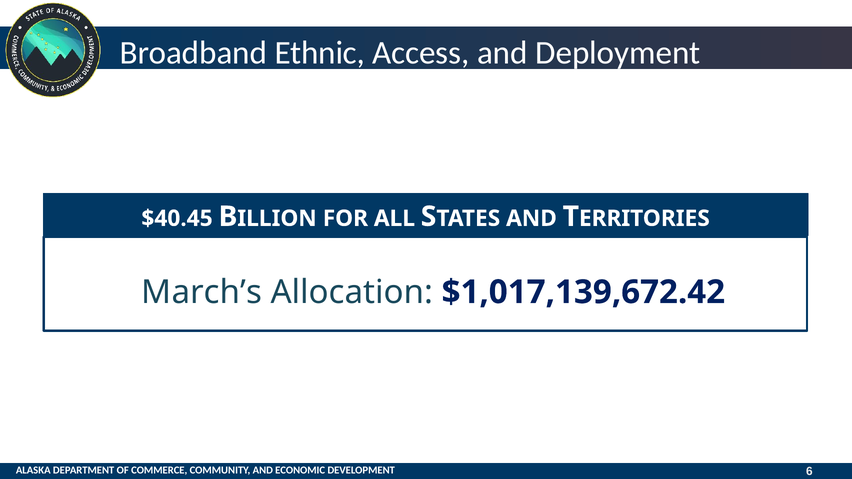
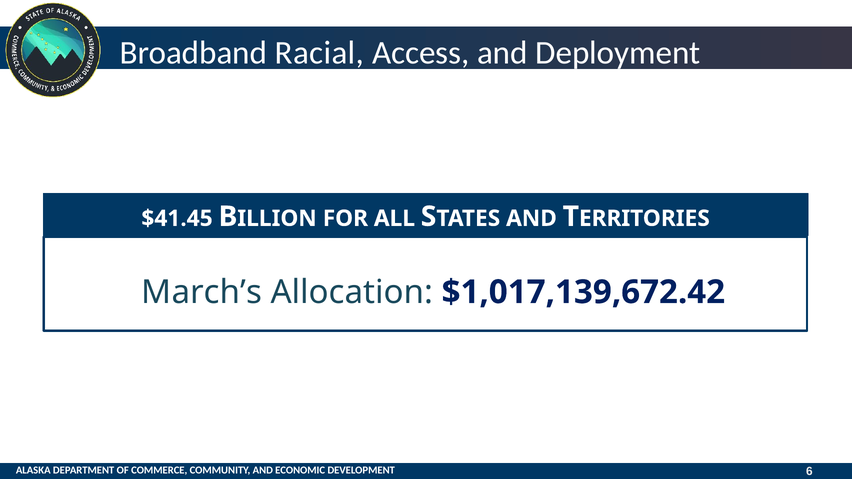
Ethnic: Ethnic -> Racial (319, 53)
$40.45: $40.45 -> $41.45 (177, 219)
